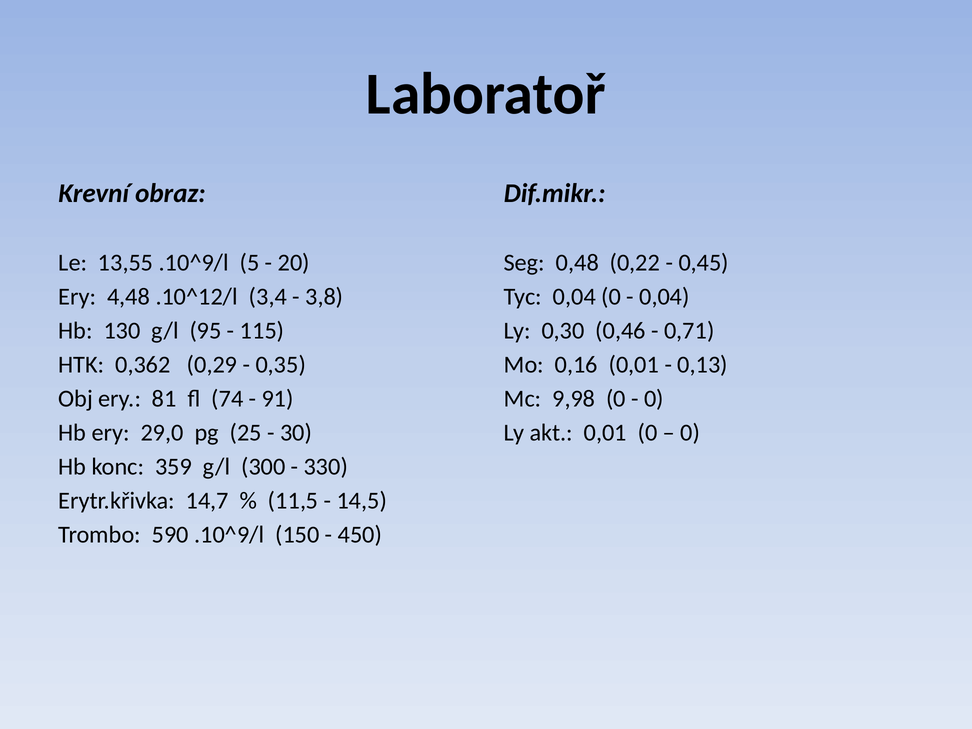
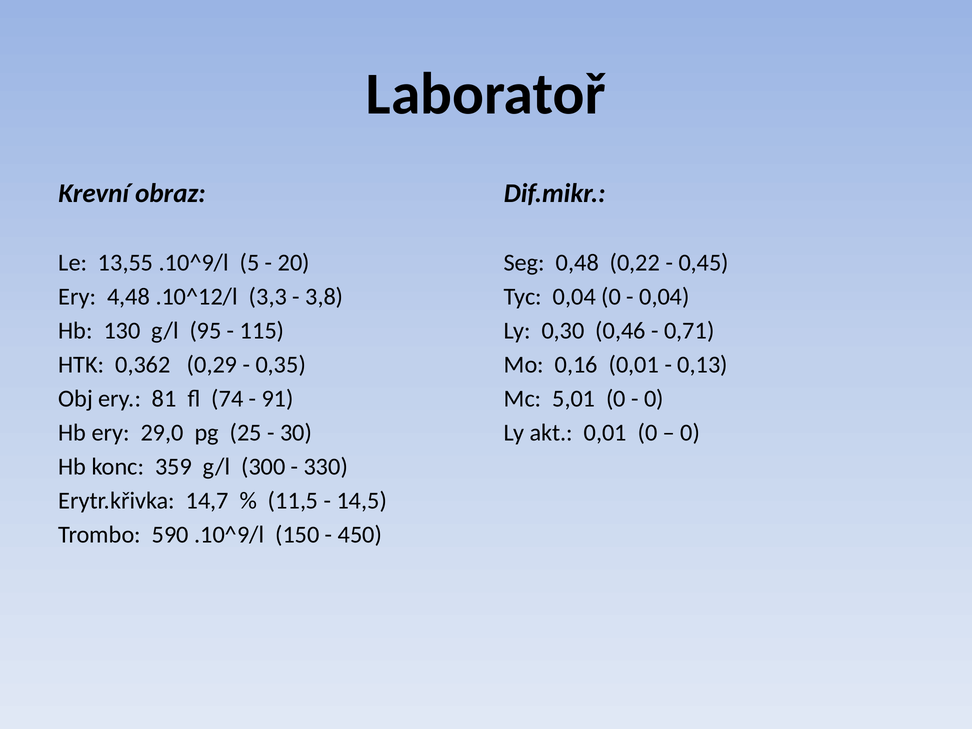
3,4: 3,4 -> 3,3 (268, 297)
9,98: 9,98 -> 5,01 (574, 399)
